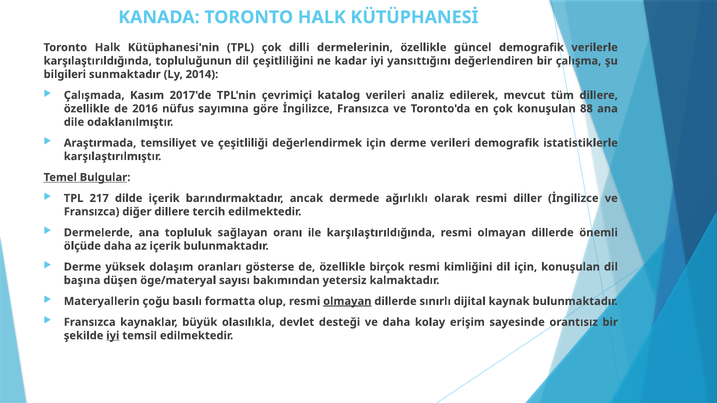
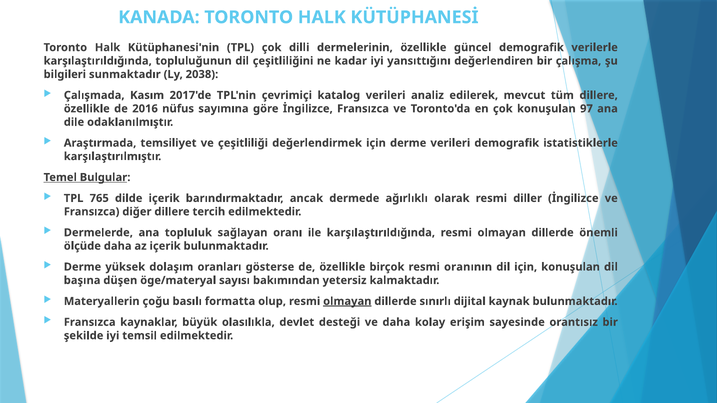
2014: 2014 -> 2038 (202, 74)
88: 88 -> 97 (586, 109)
217: 217 -> 765 (99, 198)
kimliğini: kimliğini -> oranının (468, 267)
iyi underline: present -> none (113, 336)
